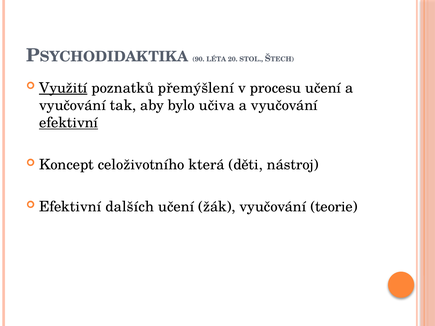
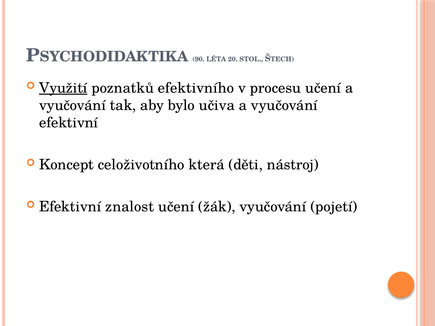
přemýšlení: přemýšlení -> efektivního (196, 88)
efektivní underline: present -> none (69, 123)
dalších: dalších -> znalost (130, 207)
teorie: teorie -> pojetí (334, 207)
